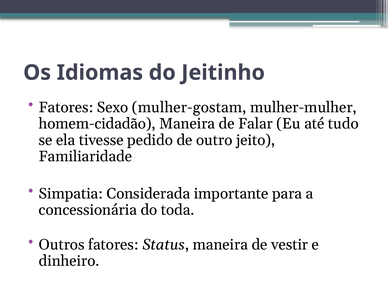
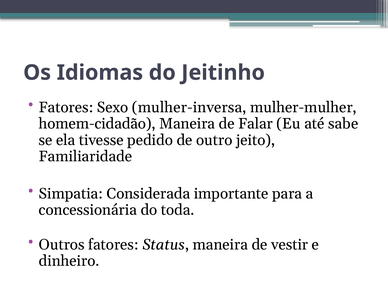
mulher-gostam: mulher-gostam -> mulher-inversa (189, 107)
tudo: tudo -> sabe (343, 124)
